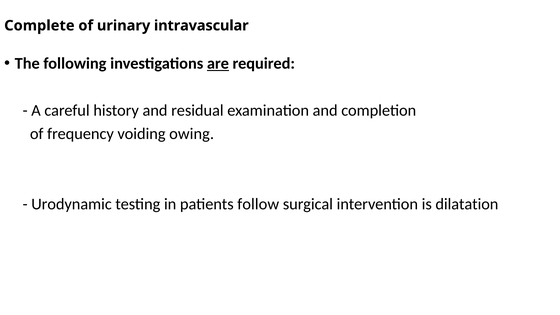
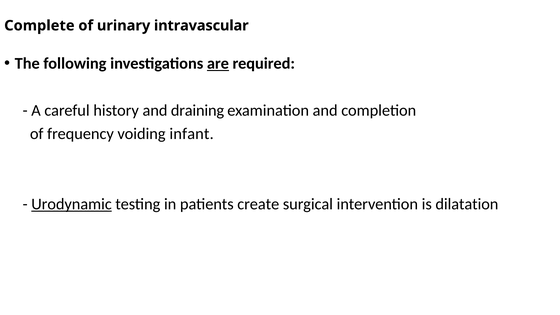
residual: residual -> draining (197, 110)
owing: owing -> infant (192, 134)
Urodynamic underline: none -> present (72, 204)
follow: follow -> create (258, 204)
